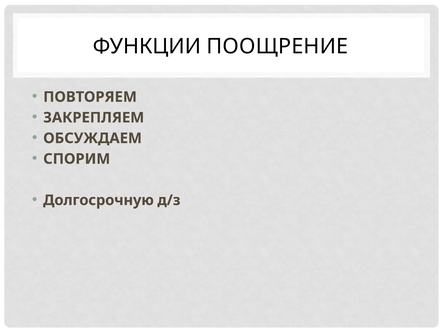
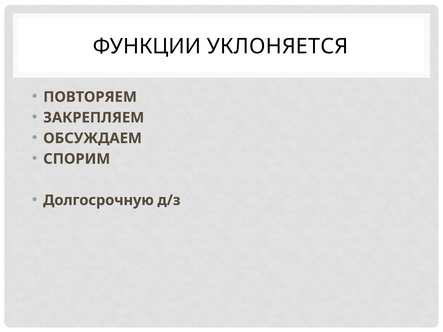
ПООЩРЕНИЕ: ПООЩРЕНИЕ -> УКЛОНЯЕТСЯ (277, 46)
